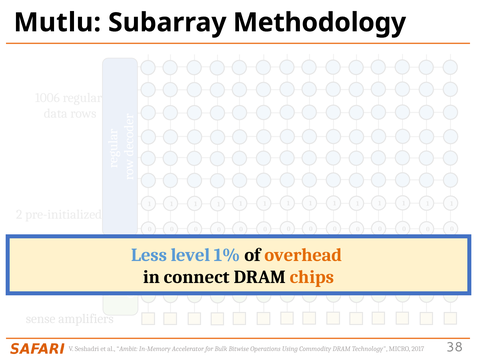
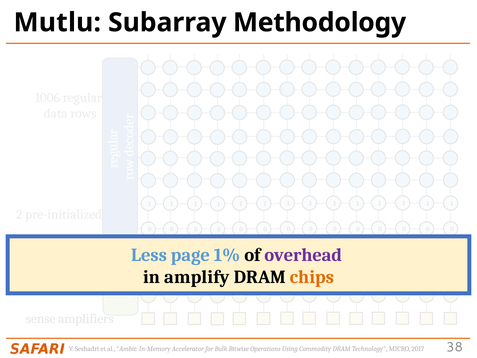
level: level -> page (190, 255)
overhead colour: orange -> purple (303, 255)
connect: connect -> amplify (197, 277)
